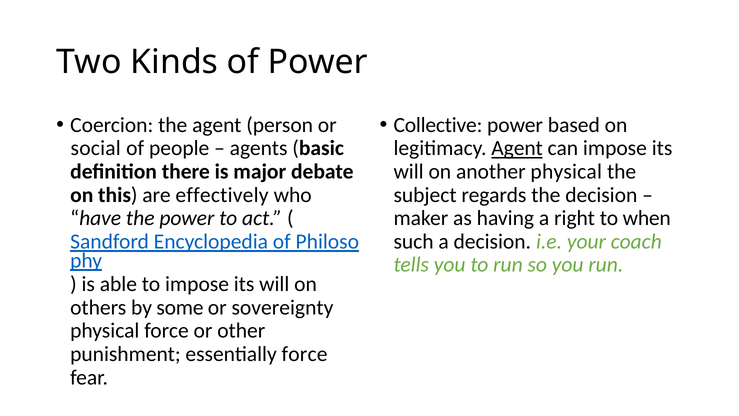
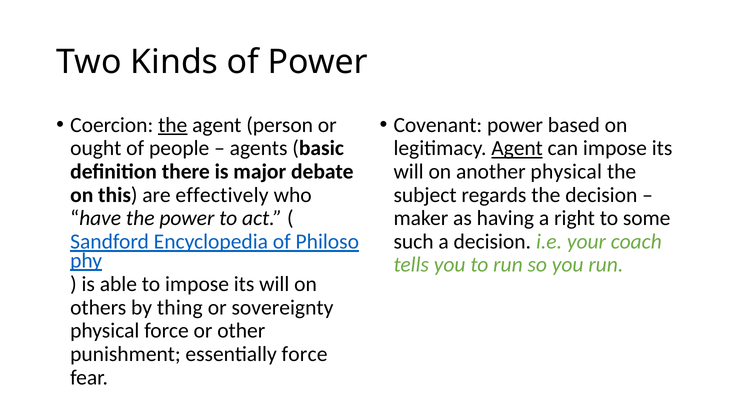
the underline: none -> present (173, 125)
Collective: Collective -> Covenant (438, 125)
social: social -> ought (96, 148)
when: when -> some (647, 218)
some: some -> thing (180, 307)
